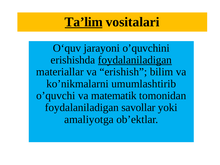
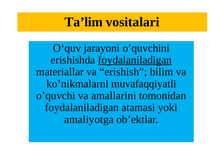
Ta’lim underline: present -> none (84, 22)
umumlashtirib: umumlashtirib -> muvafaqqiyatli (144, 84)
matematik: matematik -> amallarini (114, 96)
savollar: savollar -> atamasi (138, 107)
